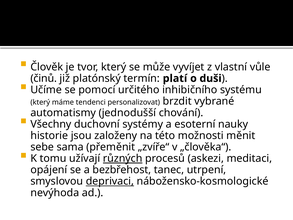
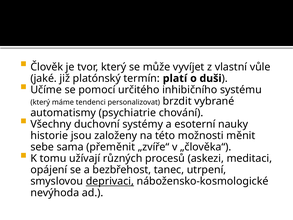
činů: činů -> jaké (44, 78)
jednodušší: jednodušší -> psychiatrie (127, 113)
různých underline: present -> none (123, 158)
